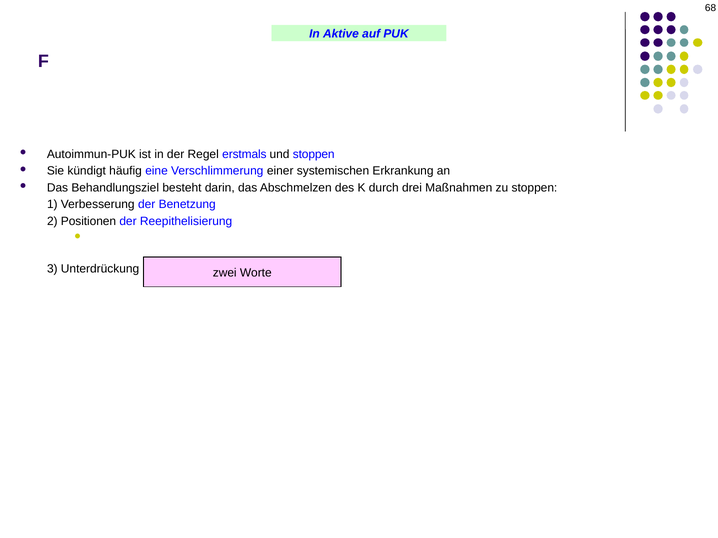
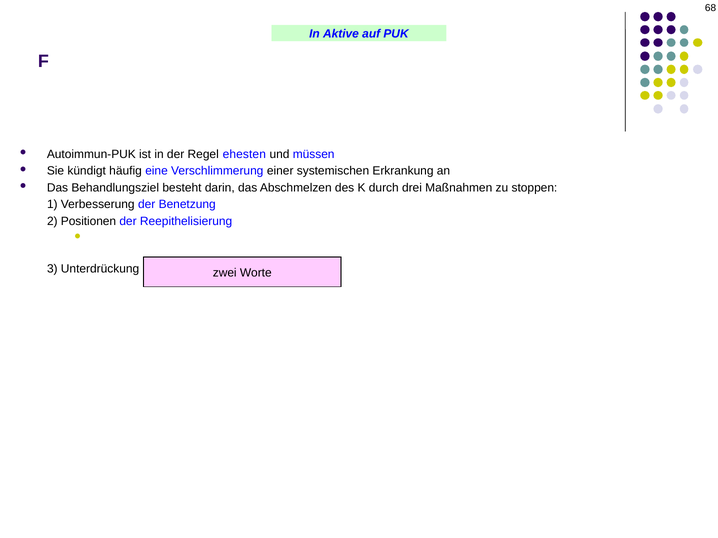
erstmals: erstmals -> ehesten (244, 154)
und stoppen: stoppen -> müssen (314, 154)
